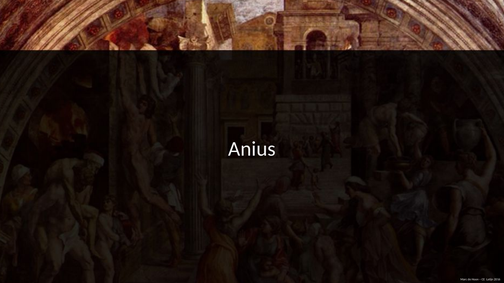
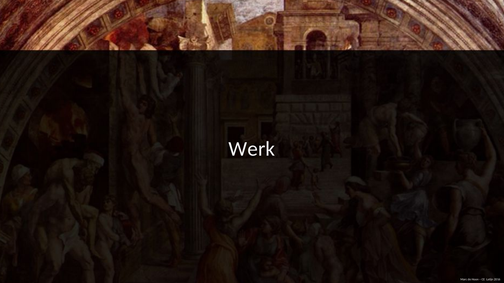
Anius: Anius -> Werk (252, 149)
